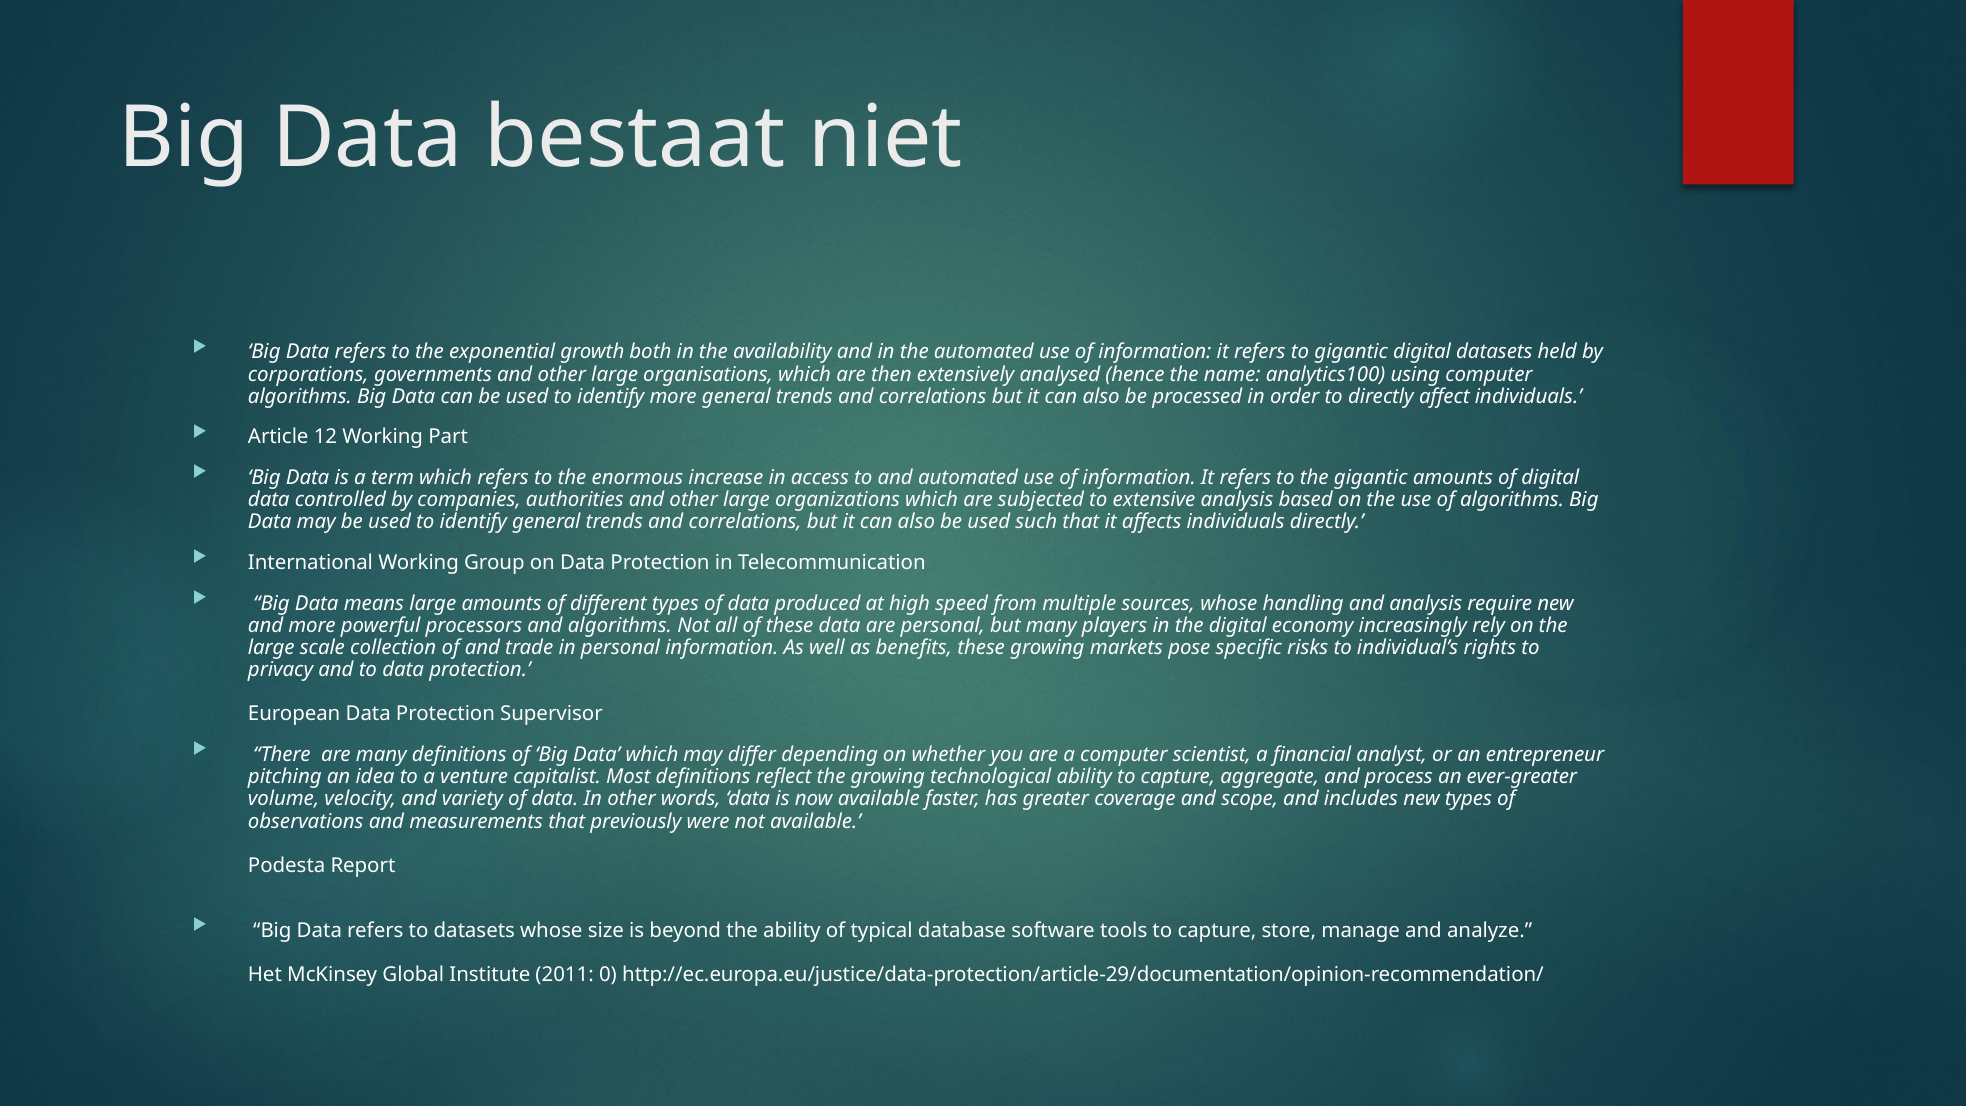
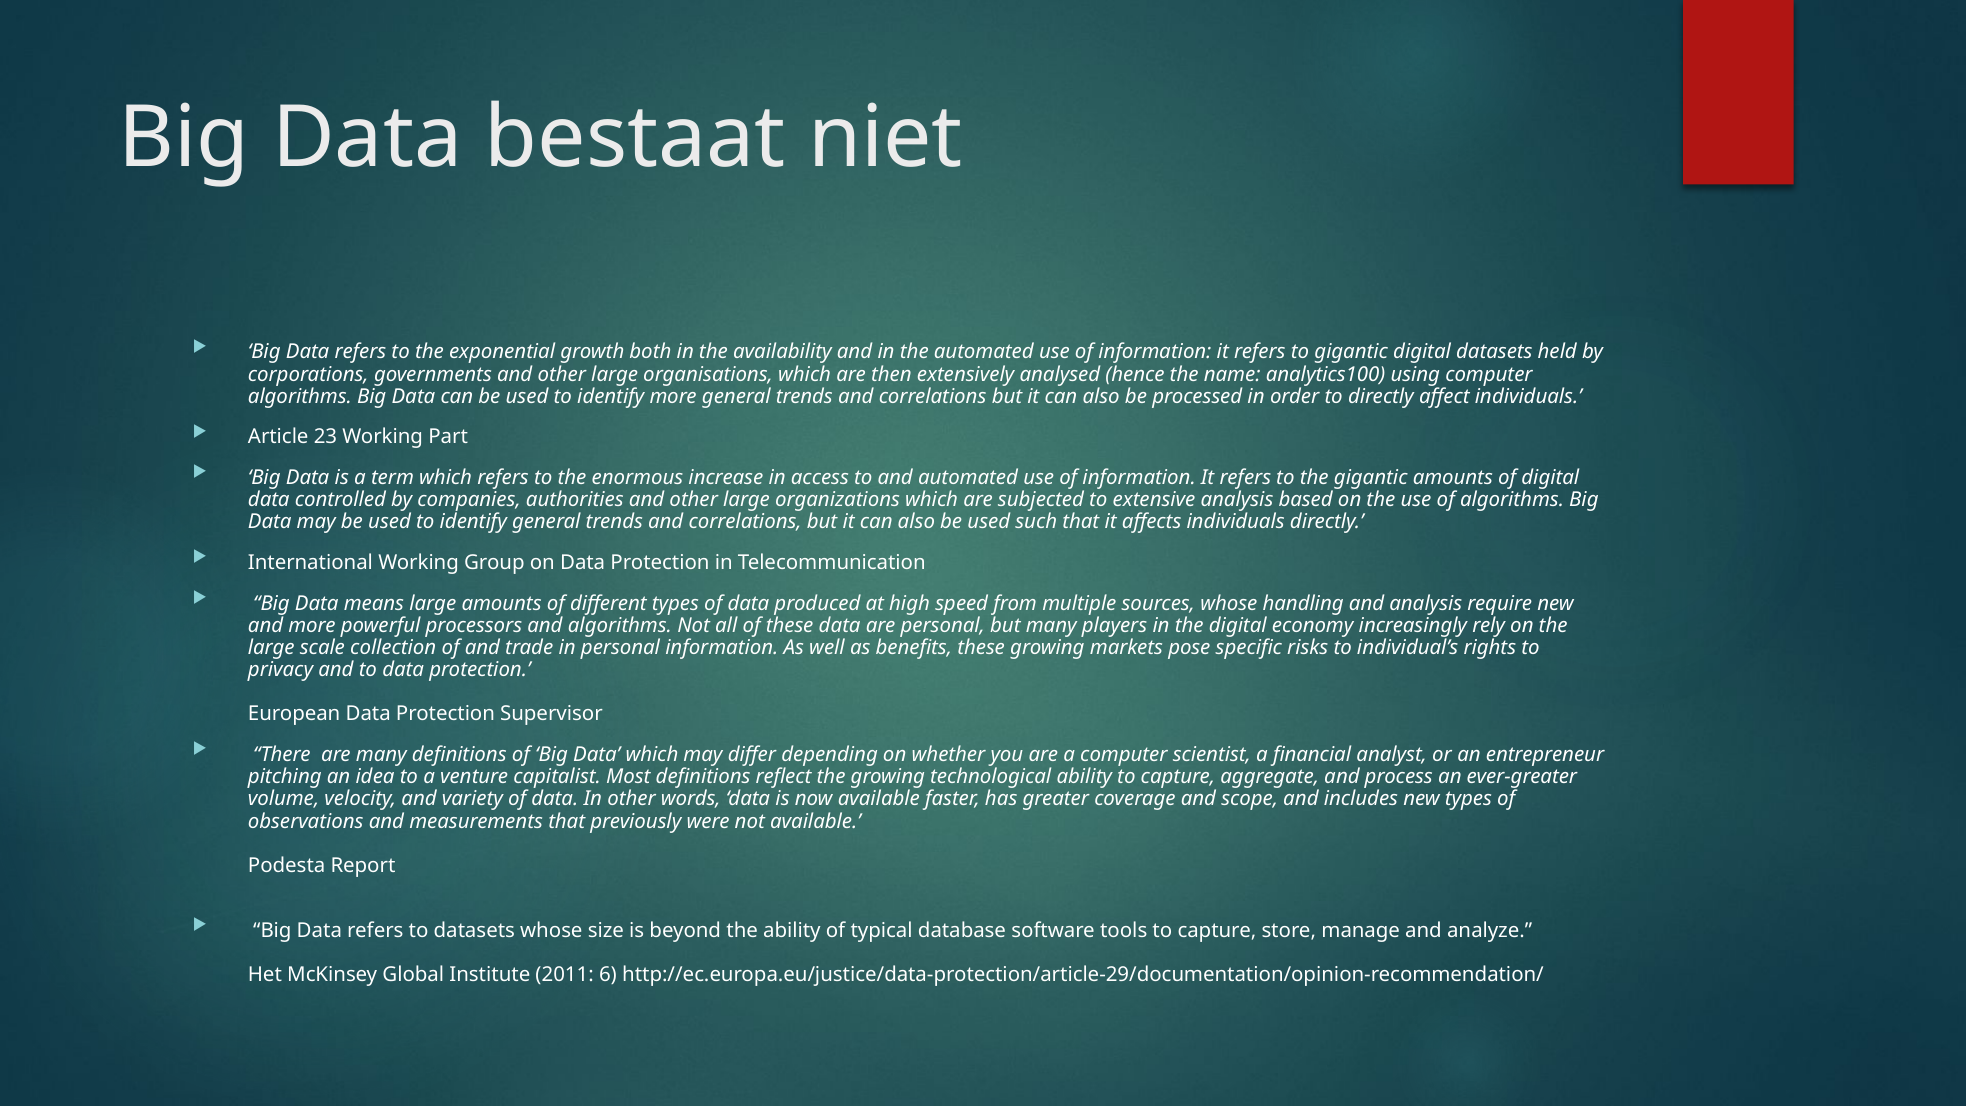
12: 12 -> 23 (326, 437)
0: 0 -> 6 (608, 975)
